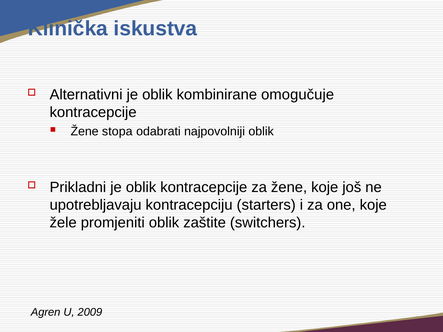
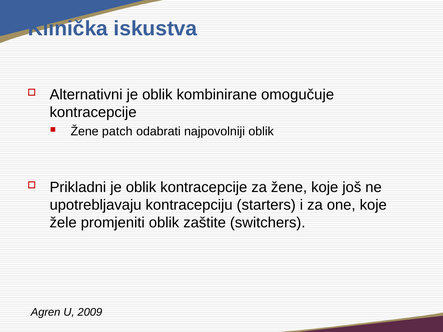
stopa: stopa -> patch (117, 132)
